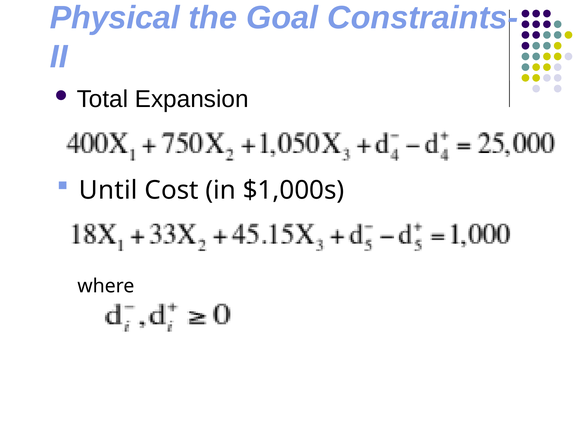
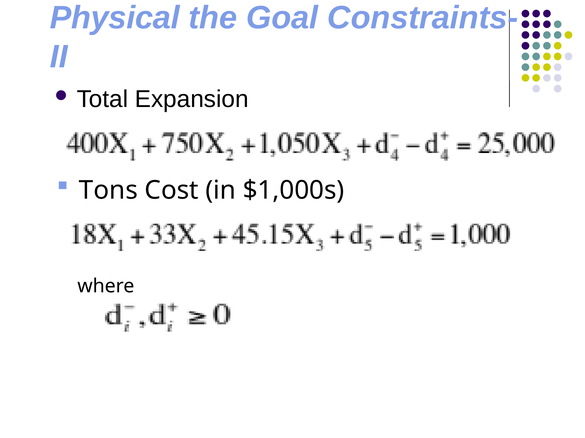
Until: Until -> Tons (108, 191)
